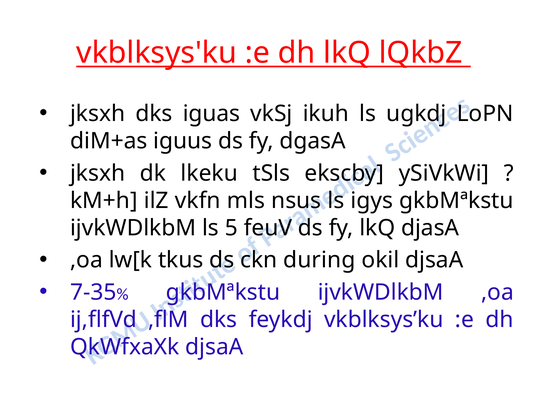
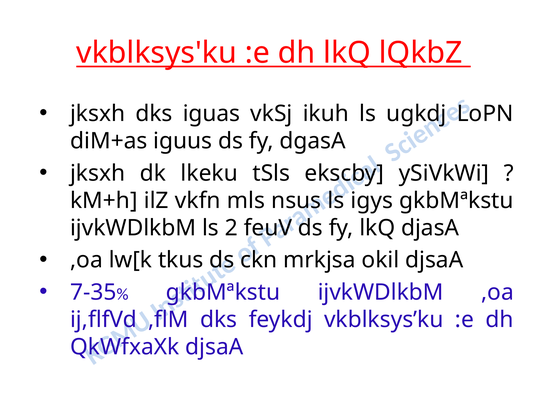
5: 5 -> 2 (231, 228)
during: during -> mrkjsa (319, 260)
